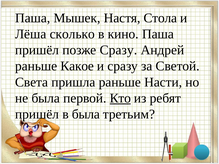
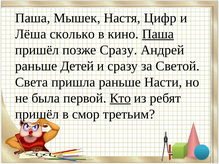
Стола: Стола -> Цифр (160, 18)
Паша underline: none -> present (158, 34)
Какое: Какое -> Детей (77, 66)
в была: была -> смор (86, 114)
